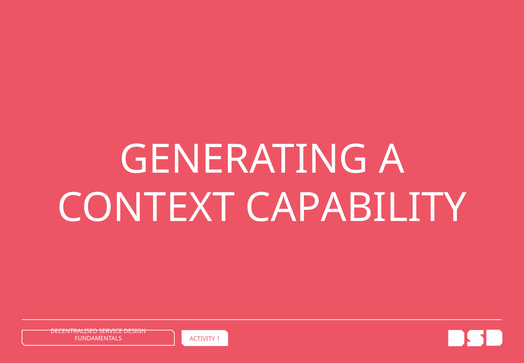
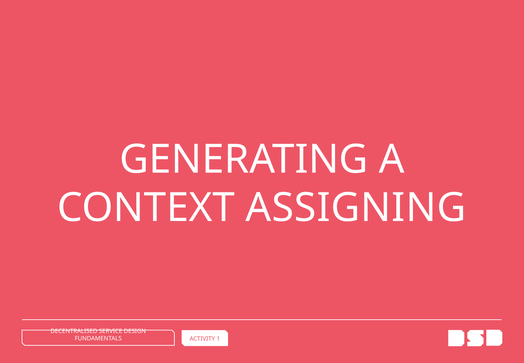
CAPABILITY: CAPABILITY -> ASSIGNING (356, 208)
